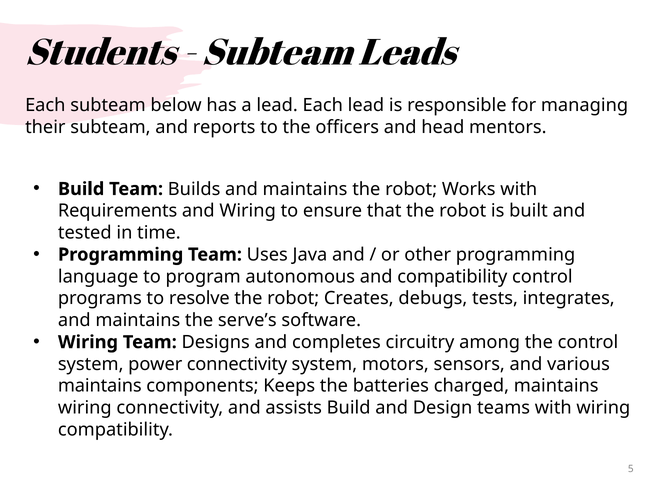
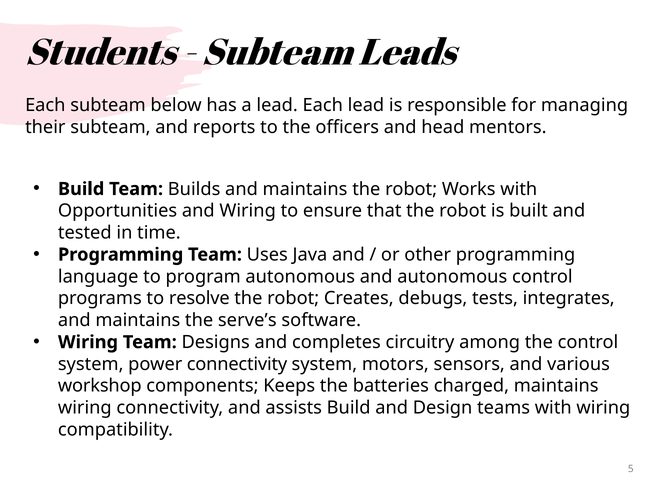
Requirements: Requirements -> Opportunities (118, 211)
and compatibility: compatibility -> autonomous (452, 277)
maintains: maintains -> workshop (100, 386)
